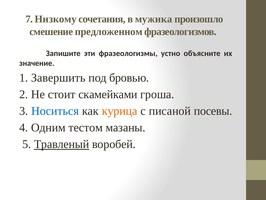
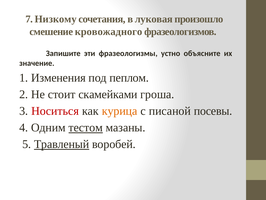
мужика: мужика -> луковая (154, 19)
предложенном: предложенном -> кровожадного (109, 32)
Завершить: Завершить -> Изменения (58, 78)
бровью: бровью -> пеплом (129, 78)
Носиться colour: blue -> red (55, 111)
тестом underline: none -> present (86, 127)
